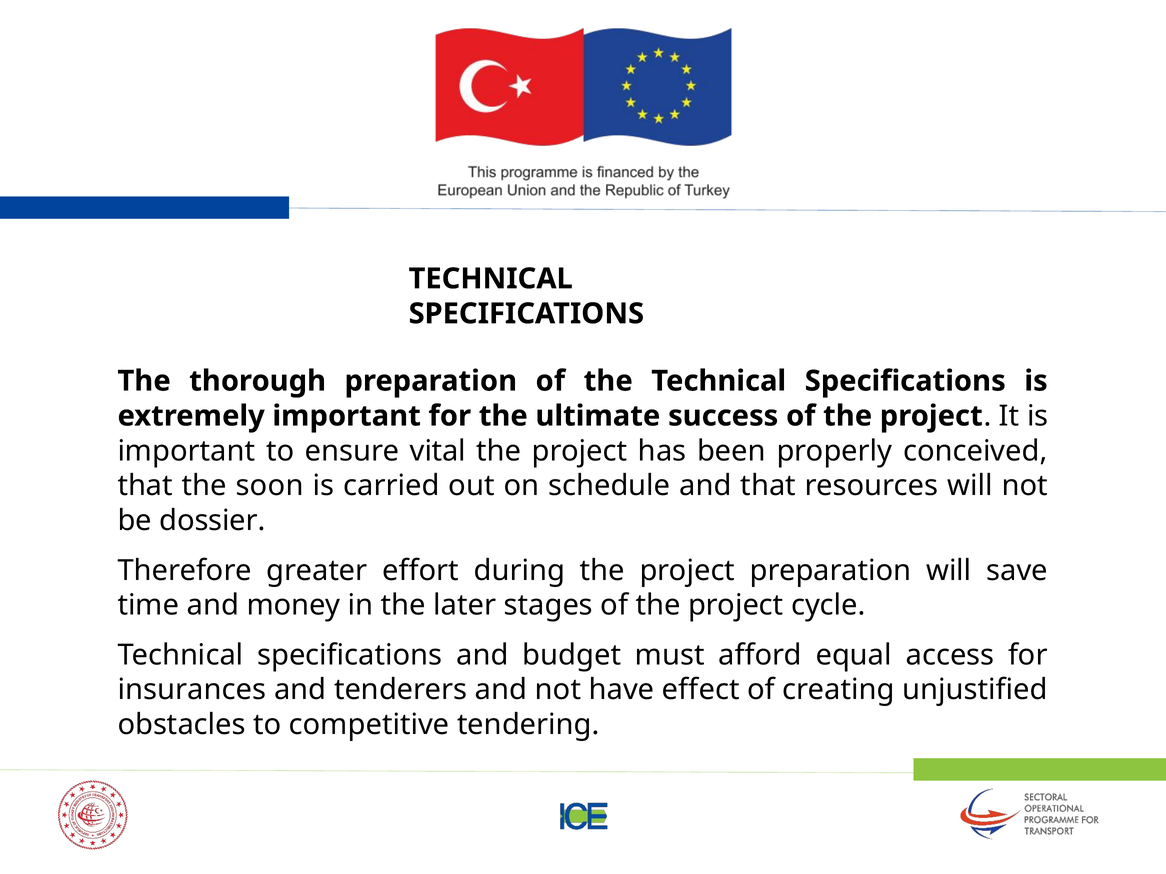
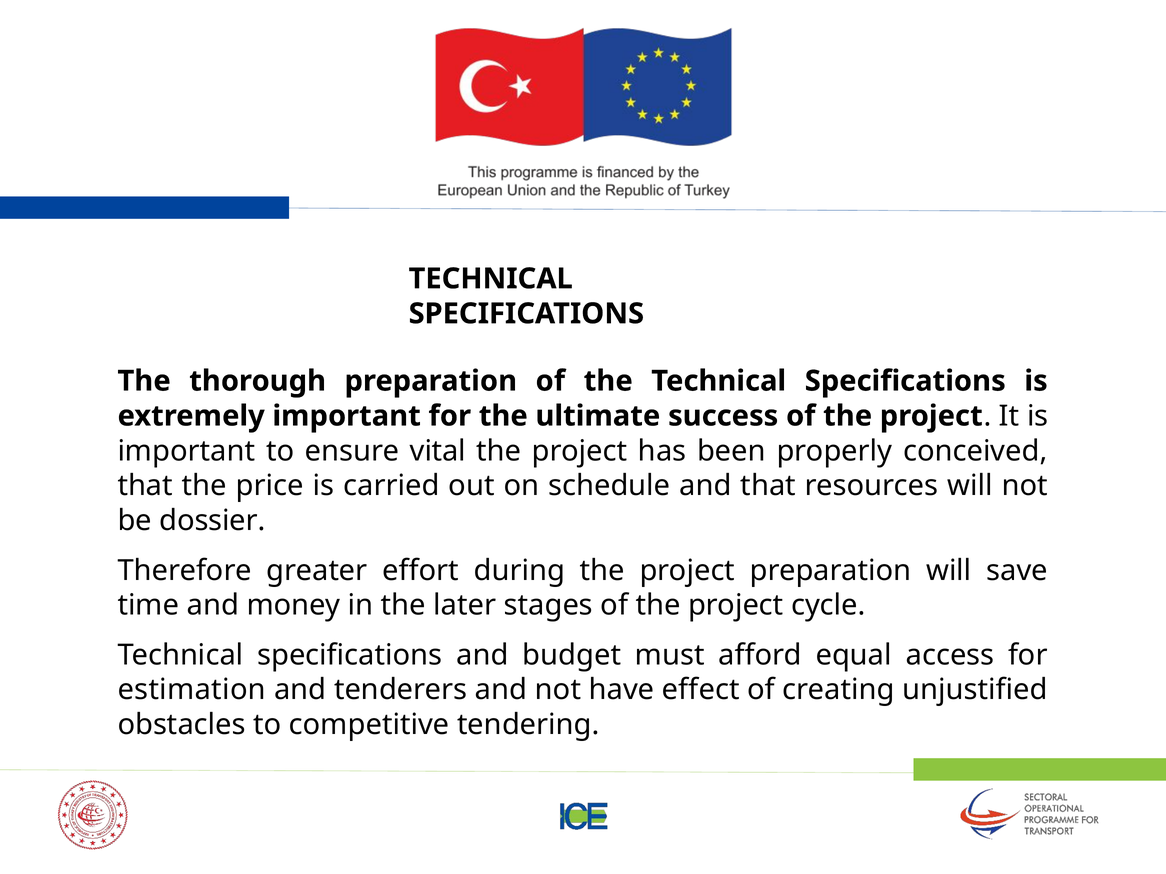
soon: soon -> price (270, 486)
insurances: insurances -> estimation (192, 690)
